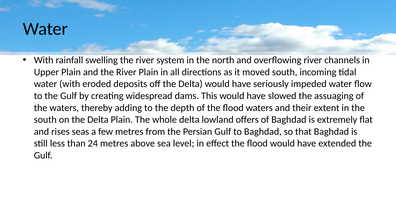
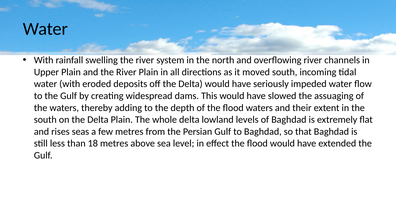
offers: offers -> levels (247, 119)
24: 24 -> 18 (93, 143)
